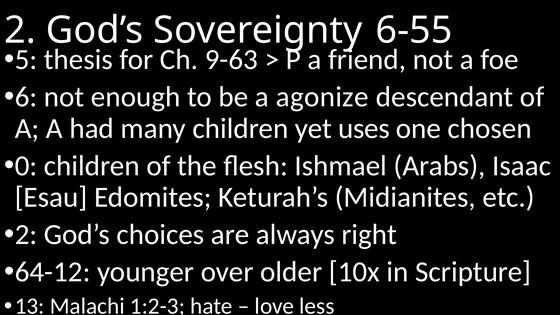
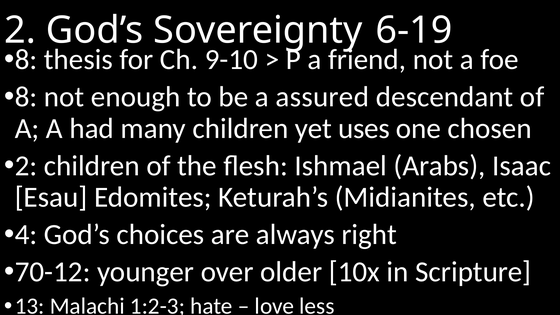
6-55: 6-55 -> 6-19 (414, 30)
5: 5 -> 8 (26, 60)
9-63: 9-63 -> 9-10 (231, 60)
6: 6 -> 8 (26, 97)
agonize: agonize -> assured (322, 97)
0: 0 -> 2 (26, 166)
2: 2 -> 4 (26, 235)
64-12: 64-12 -> 70-12 (53, 272)
